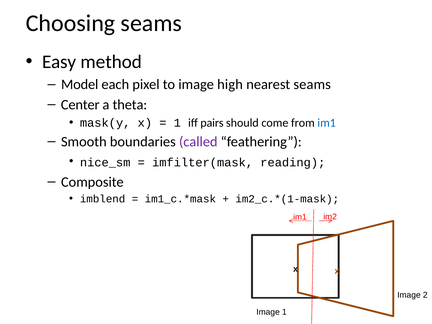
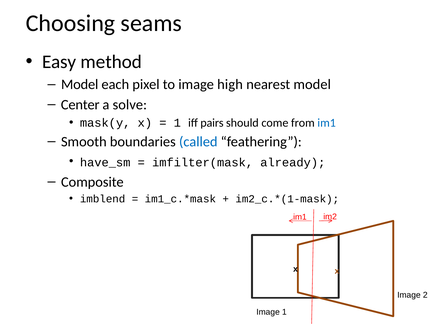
nearest seams: seams -> model (312, 85)
theta: theta -> solve (130, 105)
called colour: purple -> blue (198, 142)
nice_sm: nice_sm -> have_sm (105, 163)
reading: reading -> already (293, 163)
